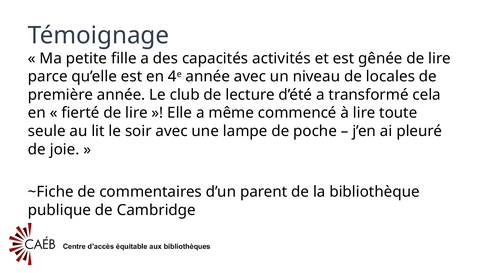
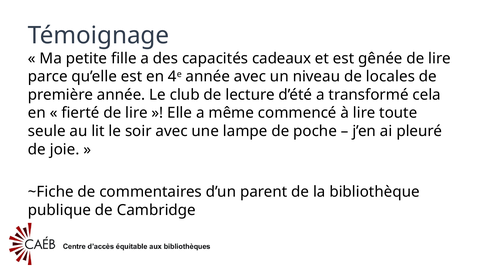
activités: activités -> cadeaux (282, 58)
